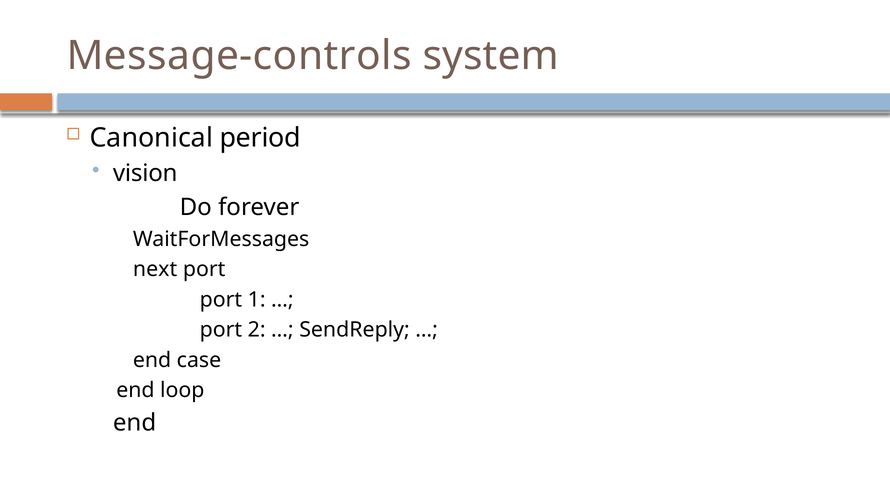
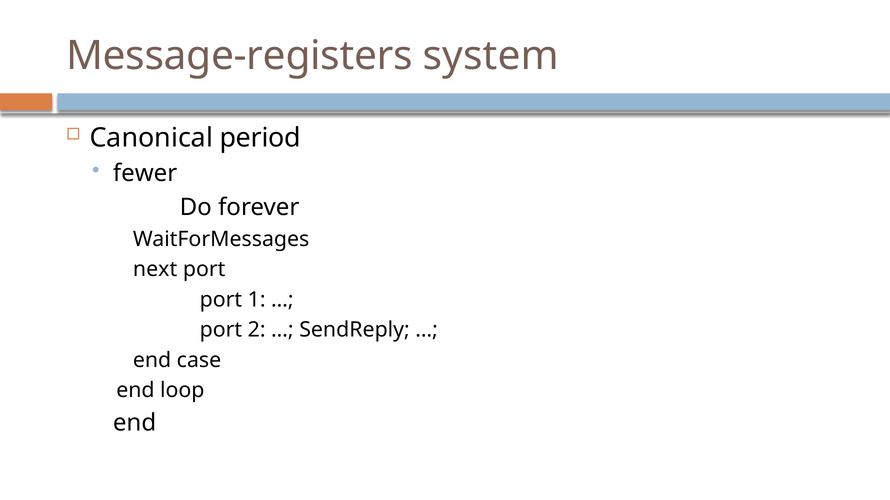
Message-controls: Message-controls -> Message-registers (239, 56)
vision: vision -> fewer (145, 174)
